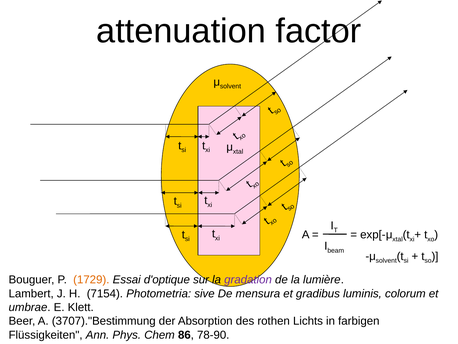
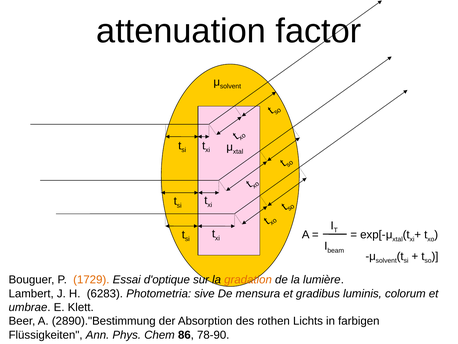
gradation colour: purple -> orange (248, 279)
7154: 7154 -> 6283 (105, 293)
3707)."Bestimmung: 3707)."Bestimmung -> 2890)."Bestimmung (104, 321)
